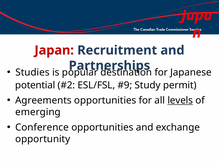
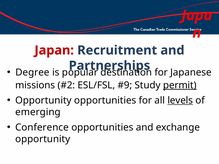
Studies: Studies -> Degree (32, 72)
potential: potential -> missions (35, 85)
permit underline: none -> present (180, 85)
Agreements: Agreements -> Opportunity (43, 101)
